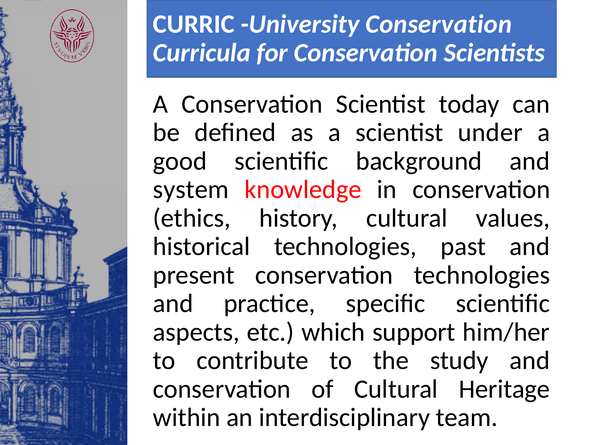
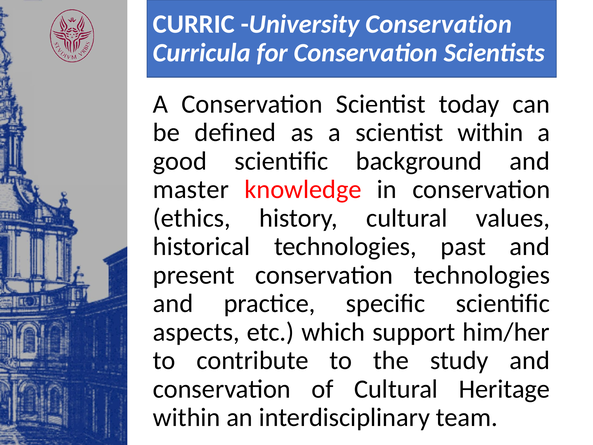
scientist under: under -> within (490, 133)
system: system -> master (191, 189)
